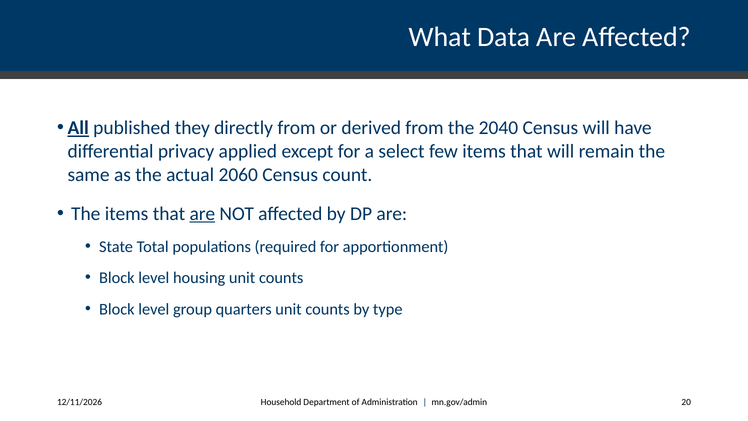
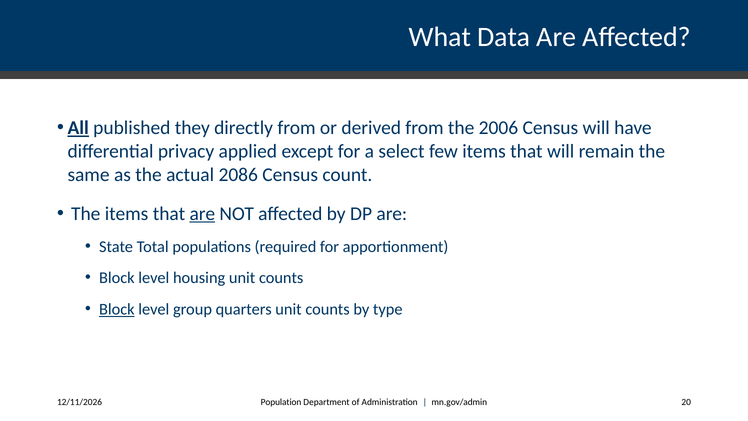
2040: 2040 -> 2006 (498, 128)
2060: 2060 -> 2086 (238, 175)
Block underline: none -> present (117, 309)
Household: Household -> Population (281, 402)
